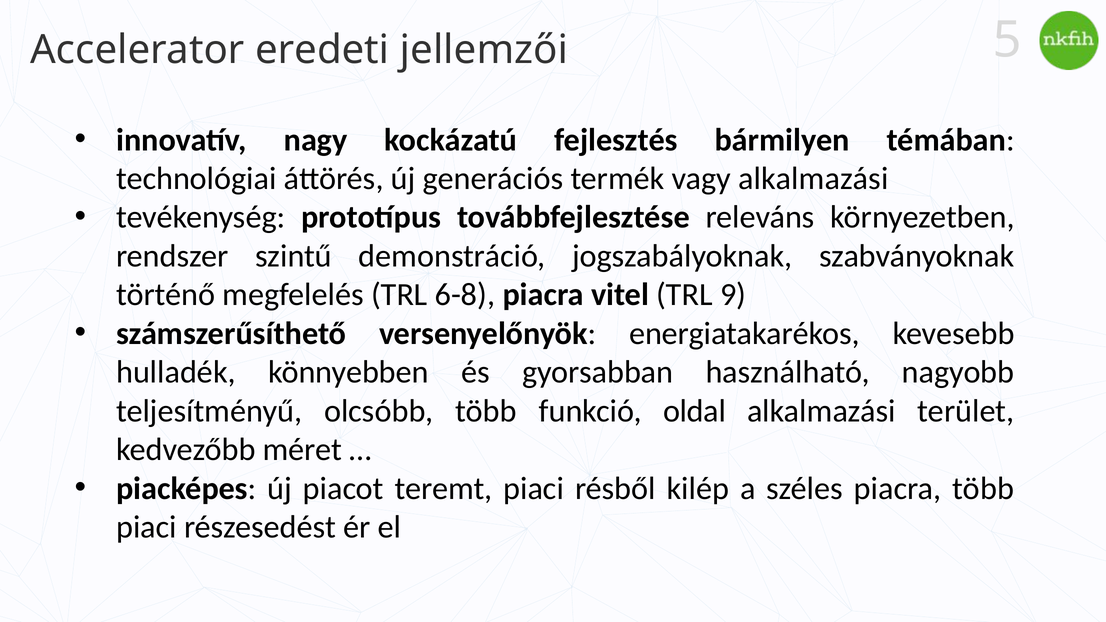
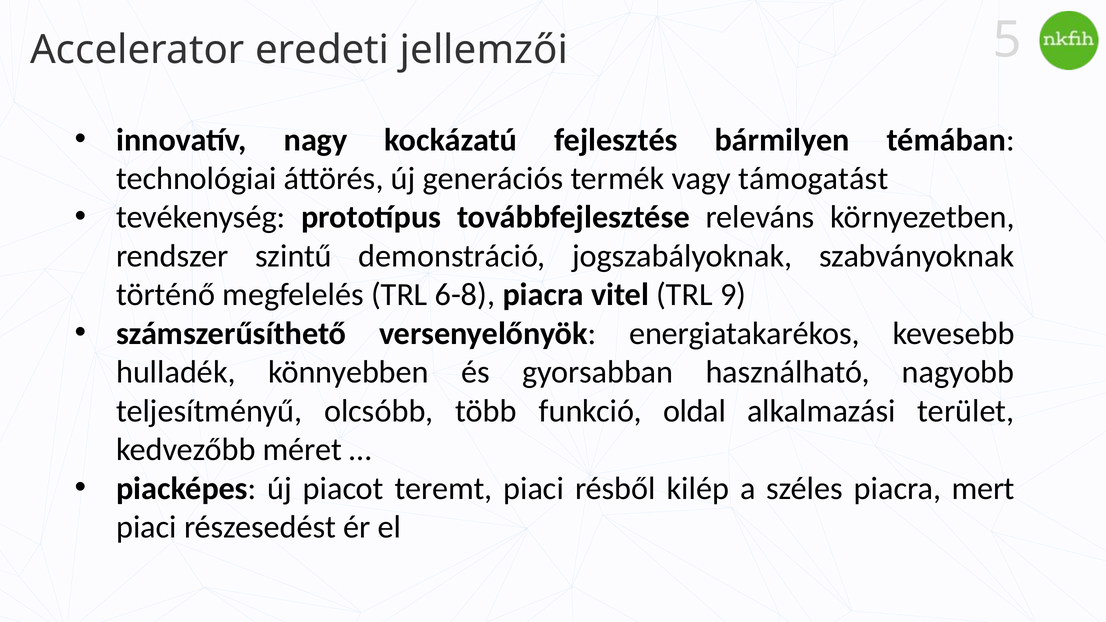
vagy alkalmazási: alkalmazási -> támogatást (813, 179)
piacra több: több -> mert (983, 488)
